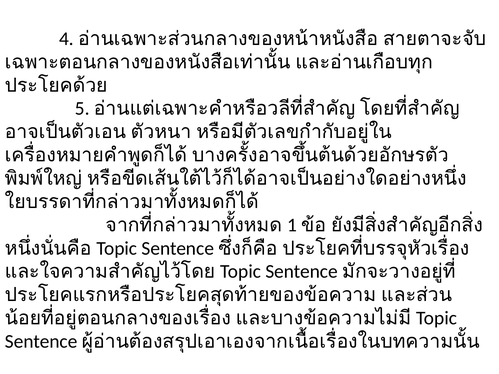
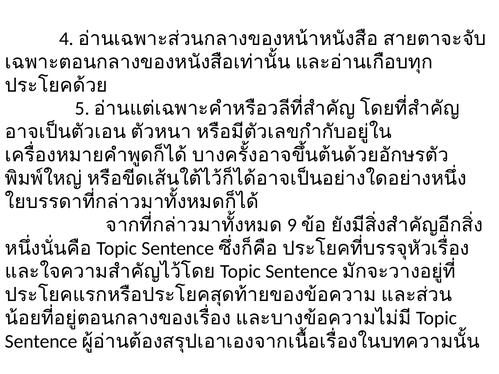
1: 1 -> 9 (292, 225)
